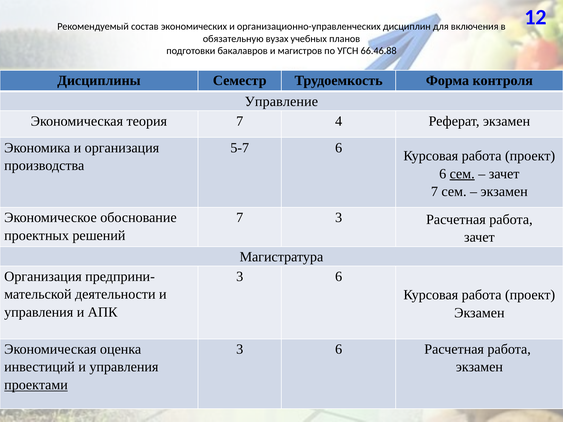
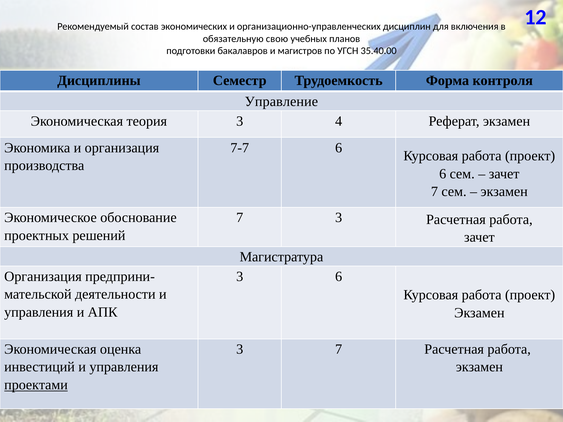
вузах: вузах -> свою (277, 39)
66.46.88: 66.46.88 -> 35.40.00 (379, 51)
теория 7: 7 -> 3 (240, 121)
5-7: 5-7 -> 7-7 (240, 148)
сем underline: present -> none (462, 174)
6: 6 -> 7 (339, 349)
